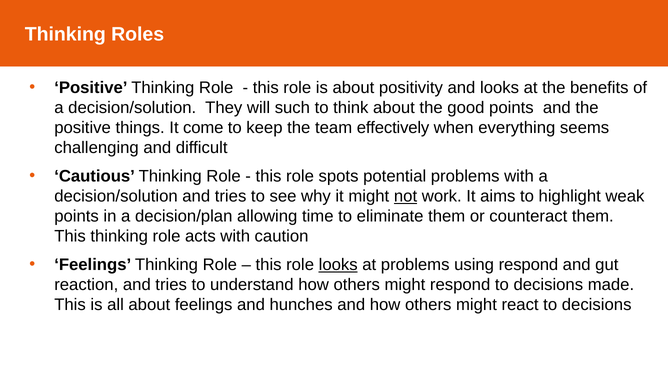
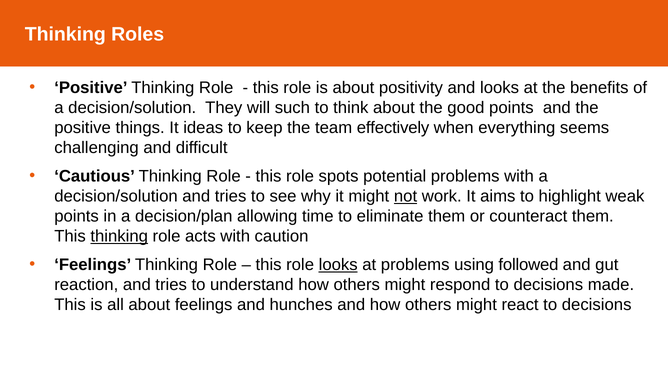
come: come -> ideas (203, 128)
thinking underline: none -> present (119, 236)
using respond: respond -> followed (528, 265)
